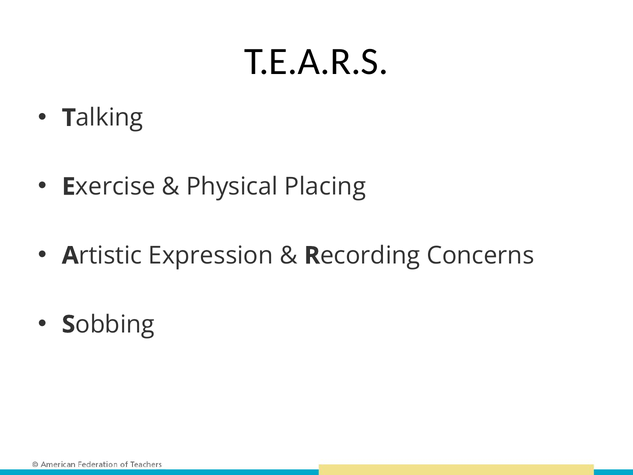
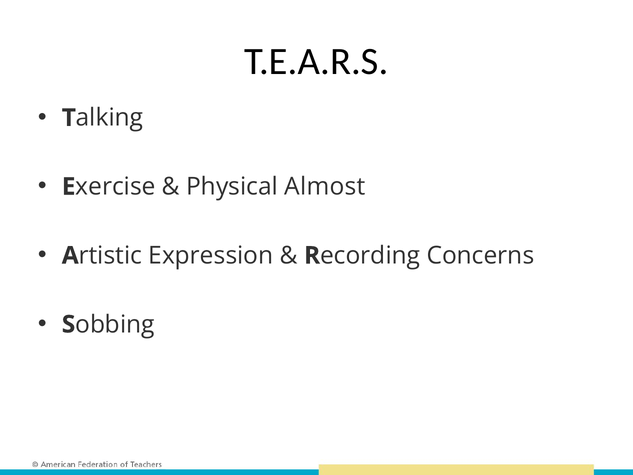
Placing: Placing -> Almost (325, 187)
